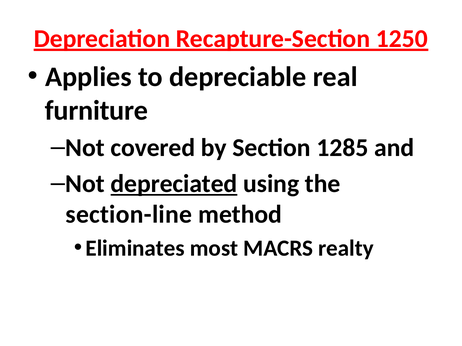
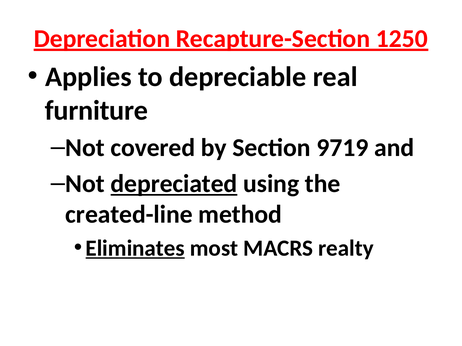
1285: 1285 -> 9719 (342, 148)
section-line: section-line -> created-line (129, 215)
Eliminates underline: none -> present (135, 248)
